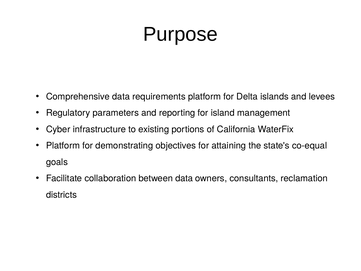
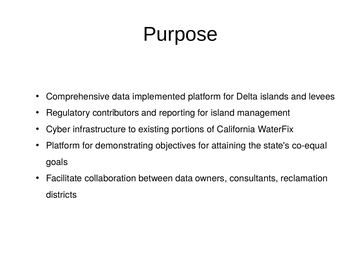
requirements: requirements -> implemented (159, 97)
parameters: parameters -> contributors (116, 113)
